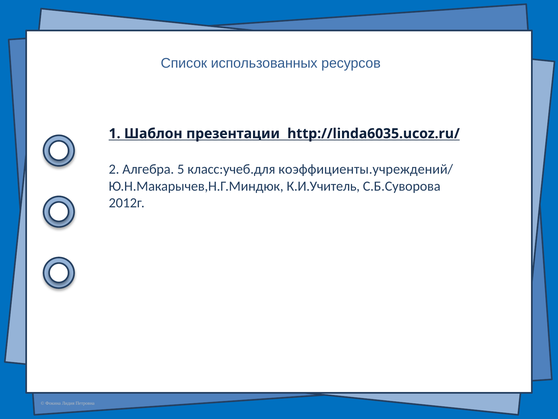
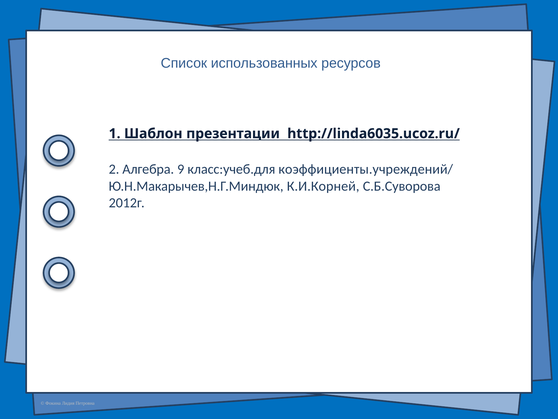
5: 5 -> 9 (181, 169)
К.И.Учитель: К.И.Учитель -> К.И.Корней (323, 186)
